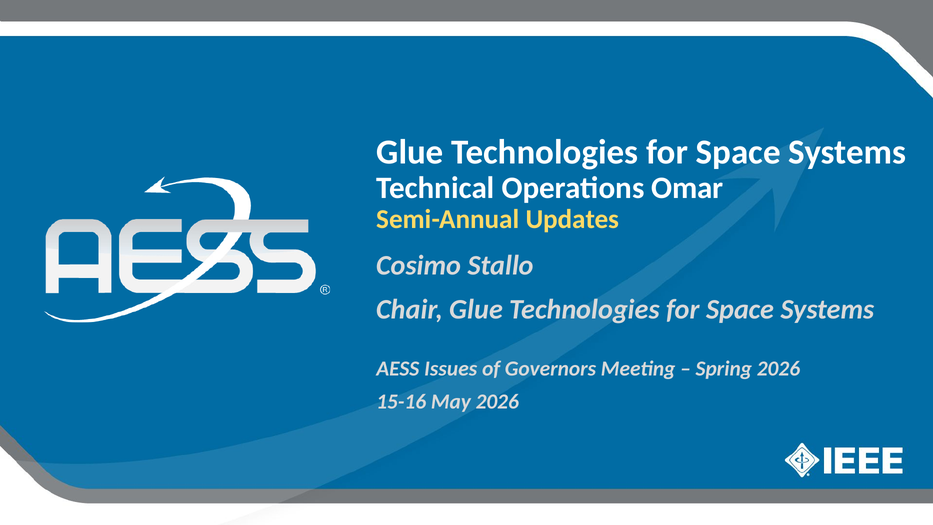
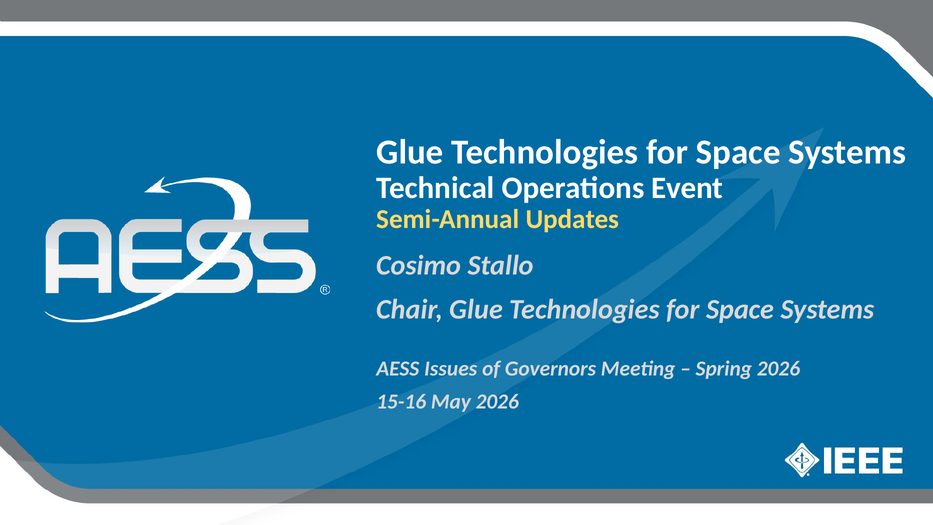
Omar: Omar -> Event (687, 188)
